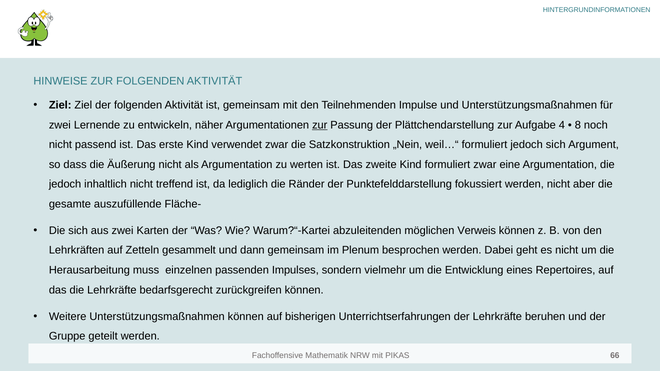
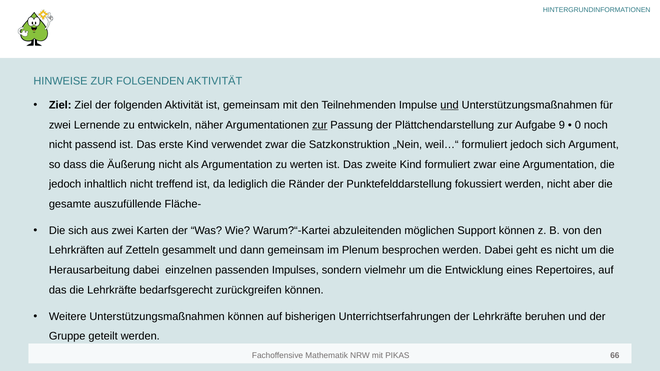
und underline: none -> present (450, 105)
4: 4 -> 9 (562, 125)
8: 8 -> 0 (578, 125)
Verweis: Verweis -> Support (477, 231)
Herausarbeitung muss: muss -> dabei (146, 270)
